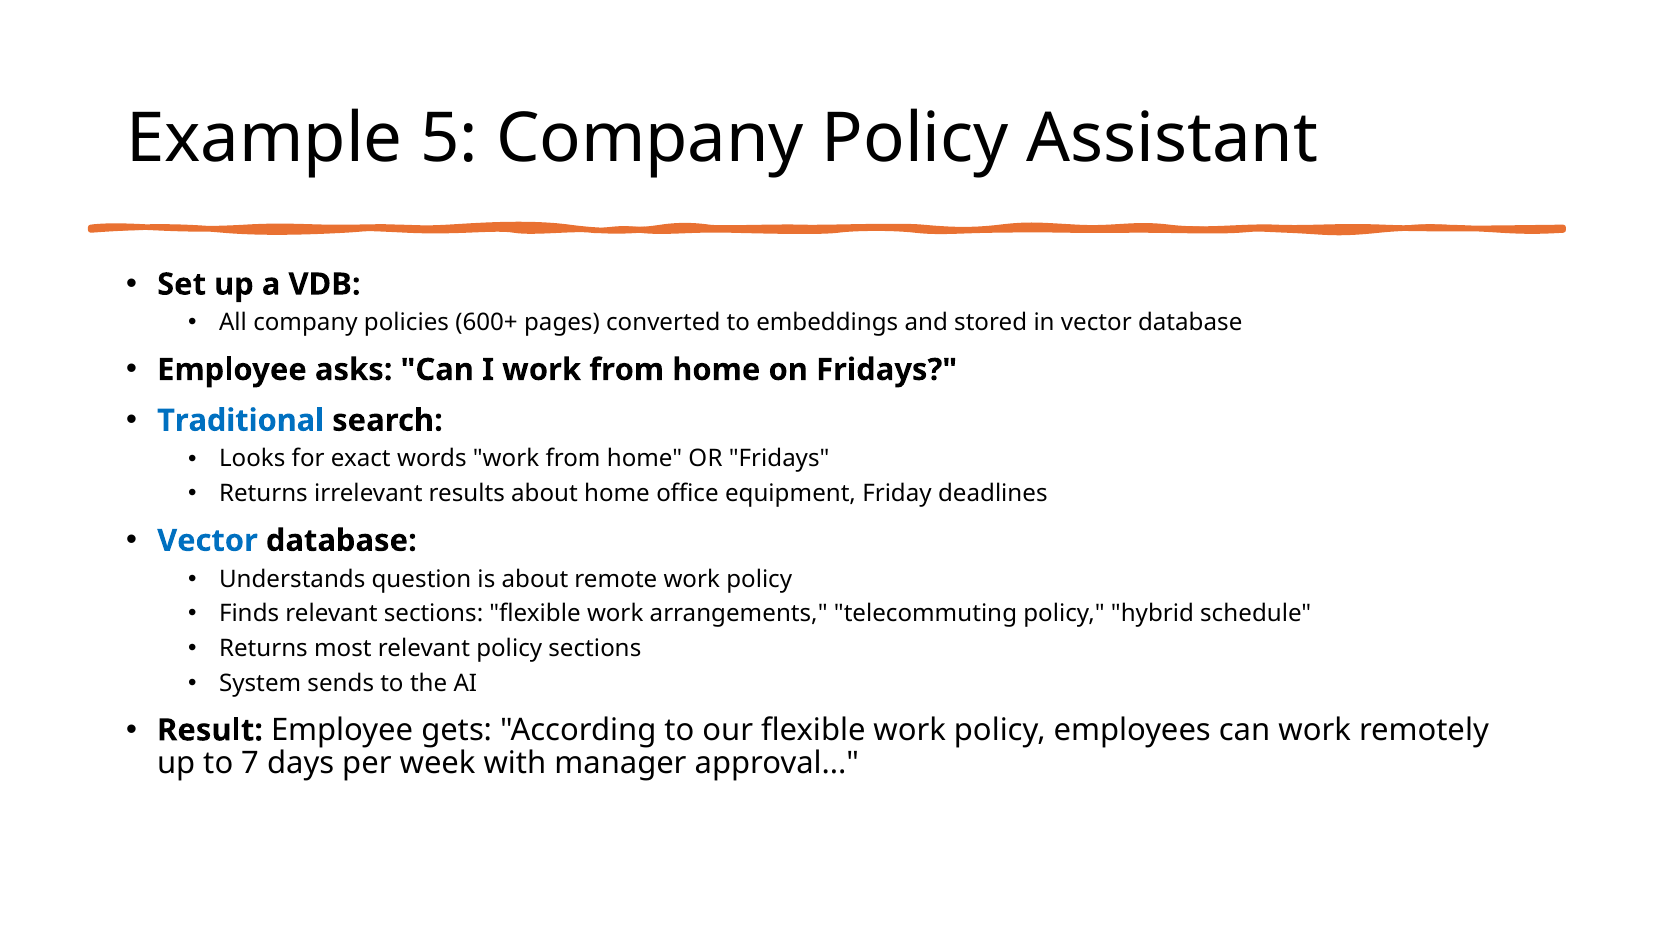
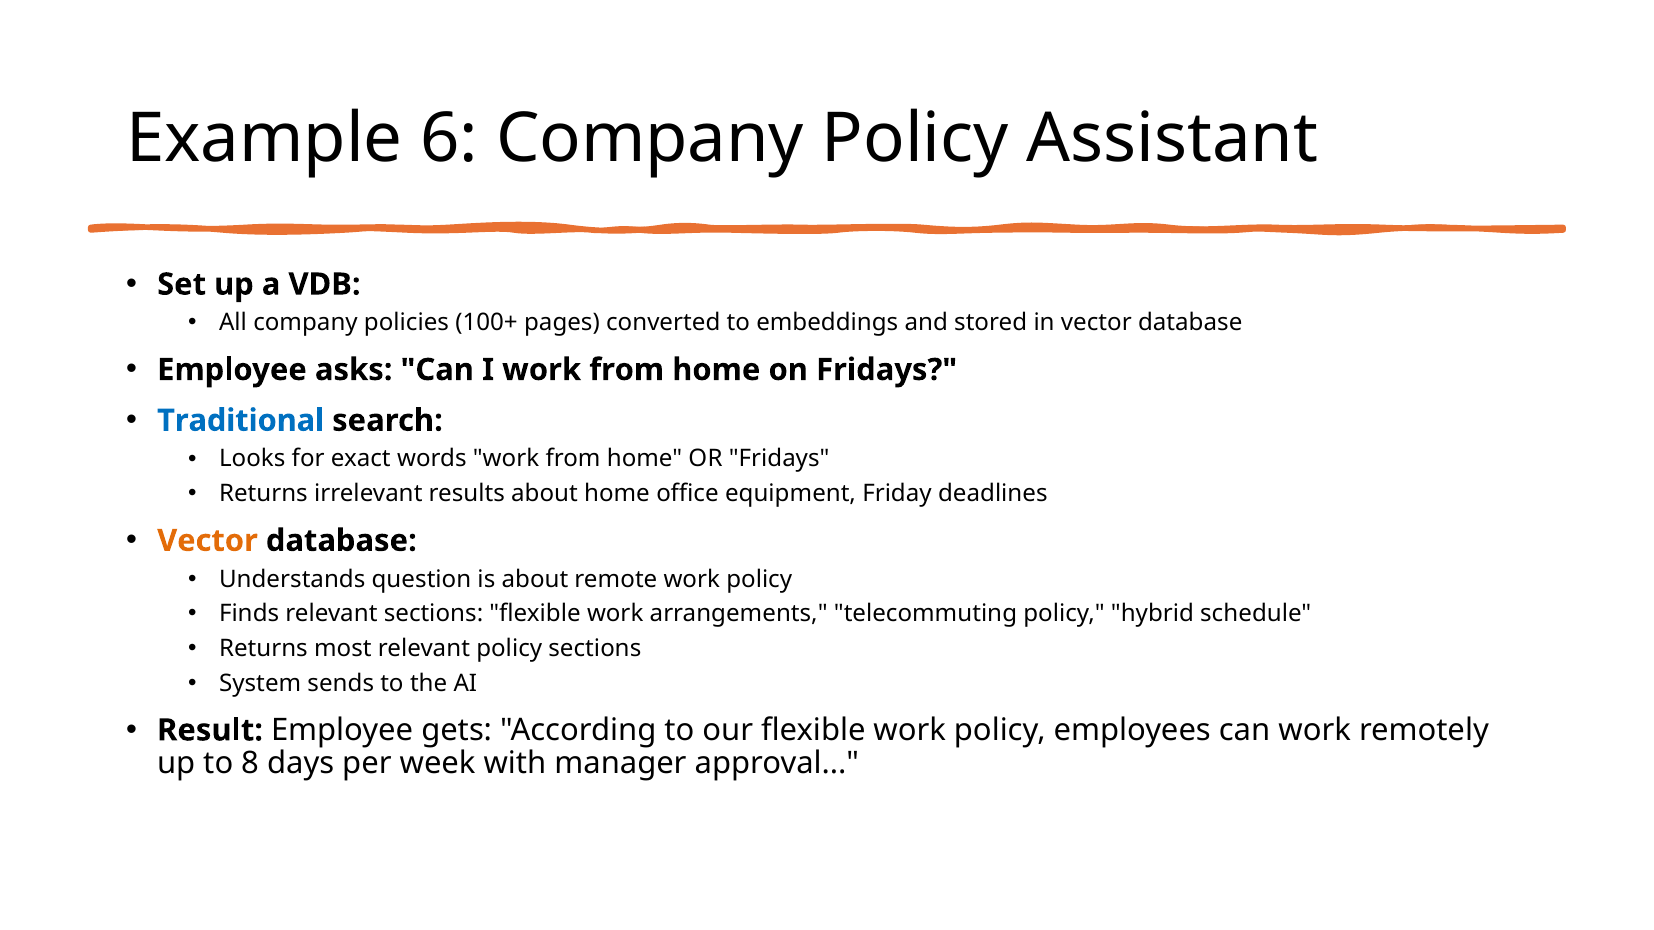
5: 5 -> 6 (449, 139)
600+: 600+ -> 100+ (487, 323)
Vector colour: blue -> orange (207, 541)
7: 7 -> 8 (250, 764)
